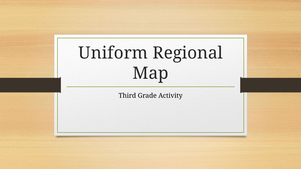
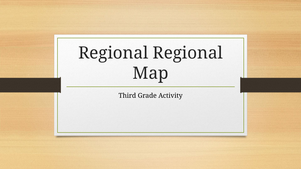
Uniform: Uniform -> Regional (113, 53)
